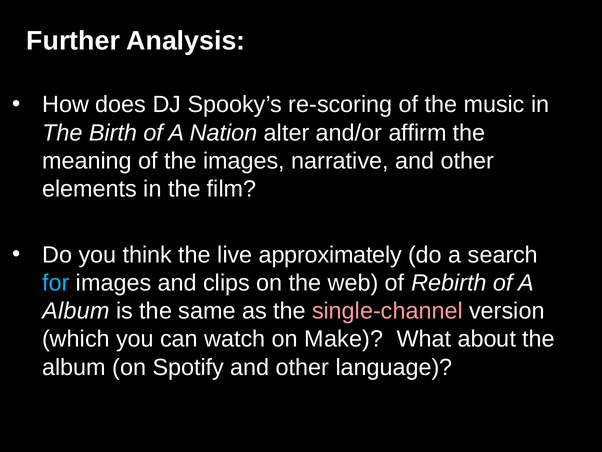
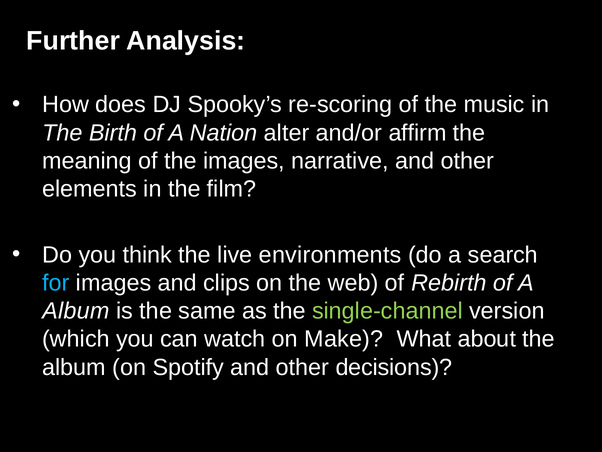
approximately: approximately -> environments (330, 255)
single-channel colour: pink -> light green (387, 311)
language: language -> decisions (394, 367)
